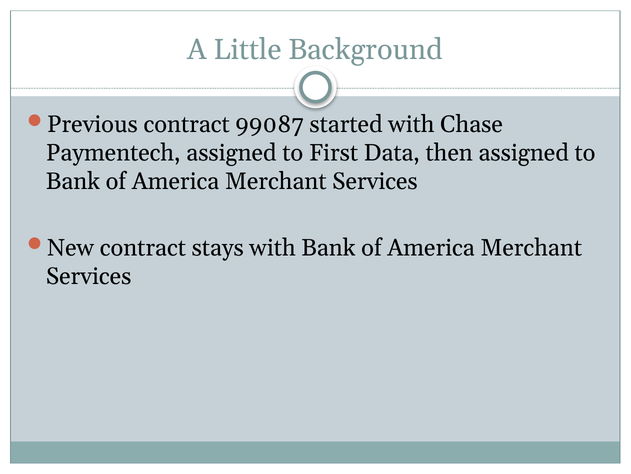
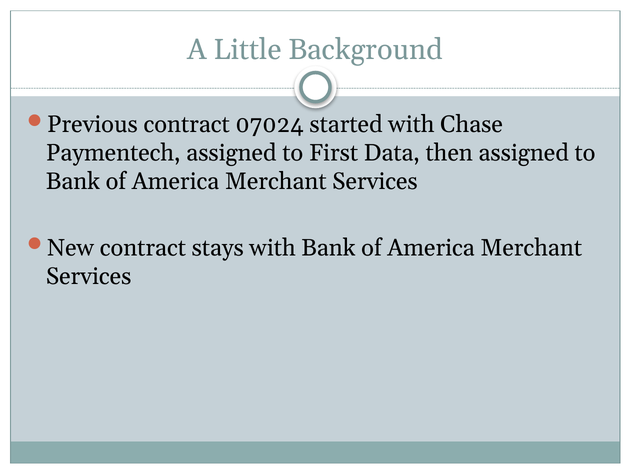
99087: 99087 -> 07024 (269, 124)
